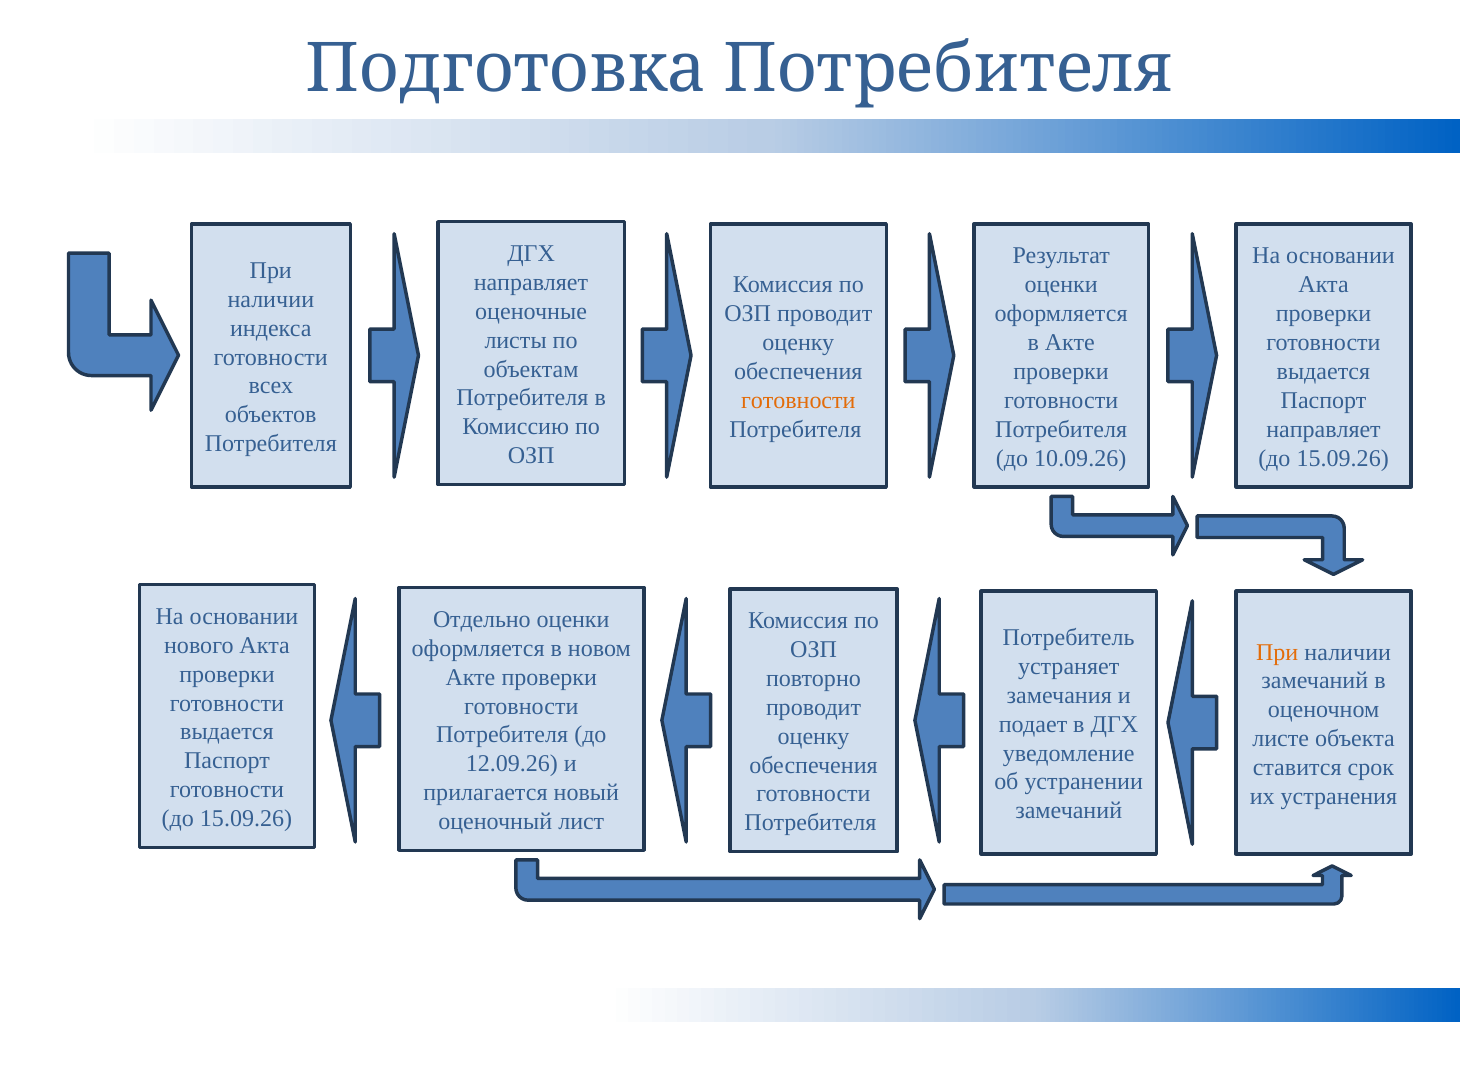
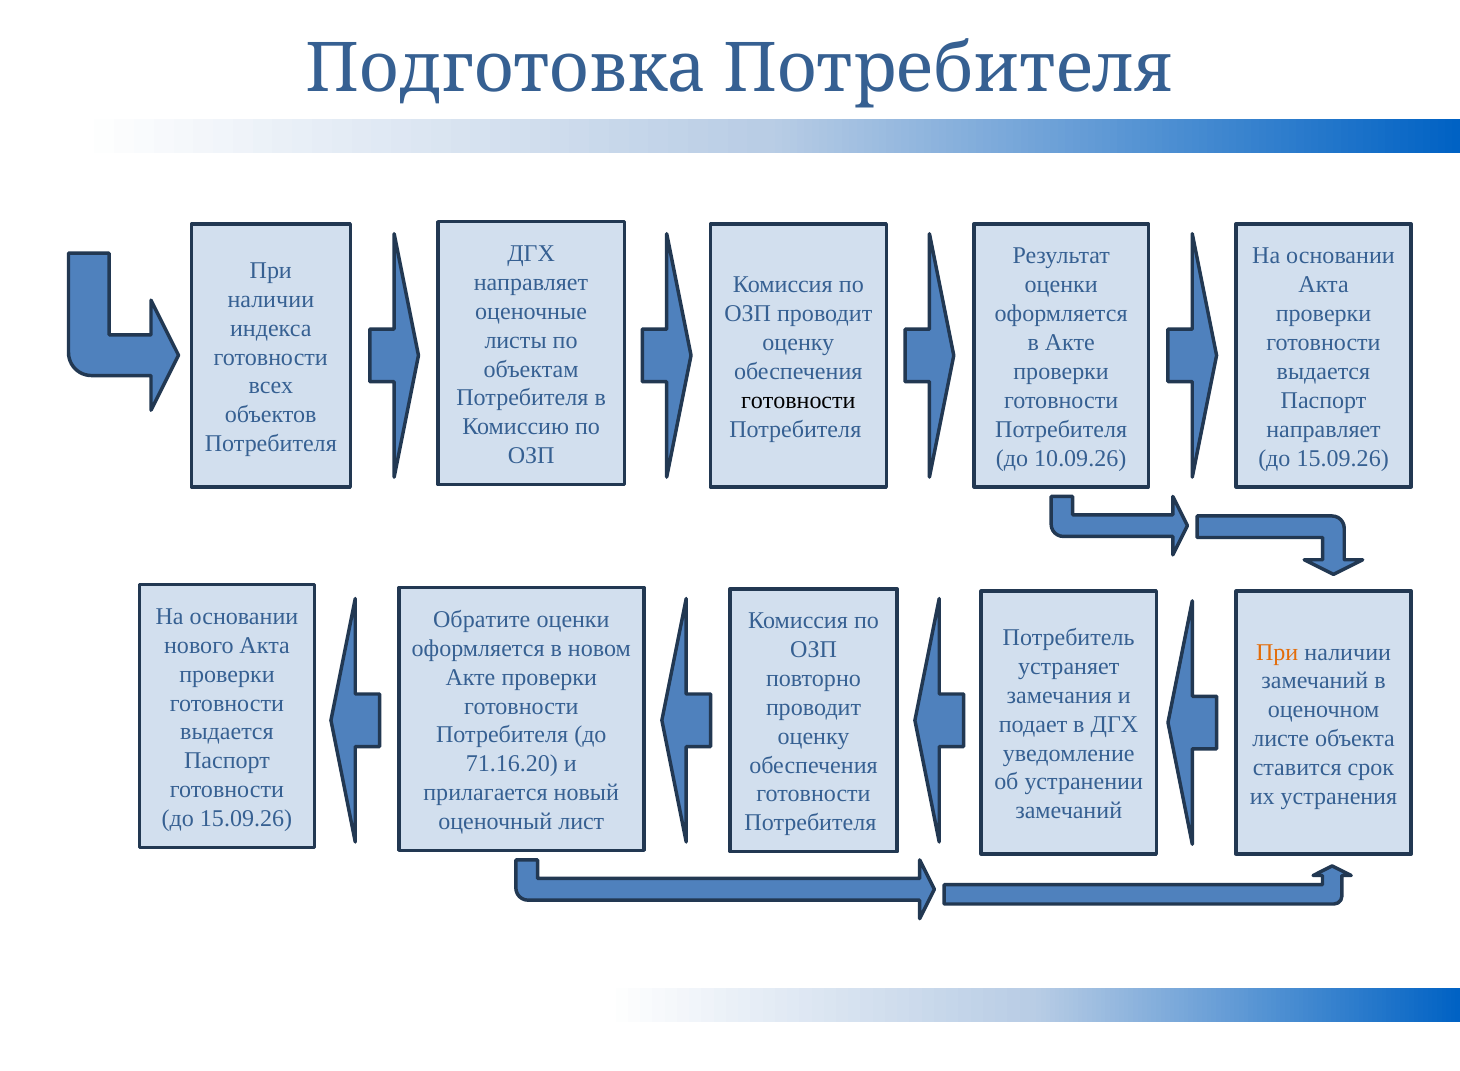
готовности colour: orange -> black (798, 400)
Отдельно: Отдельно -> Обратите (482, 619)
12.09.26: 12.09.26 -> 71.16.20 (512, 764)
